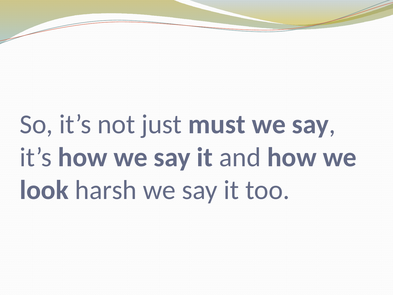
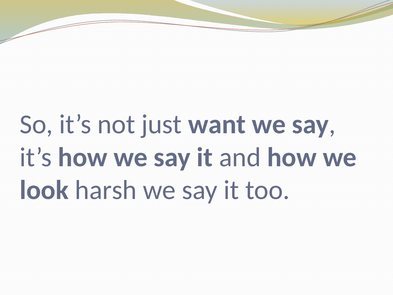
must: must -> want (217, 124)
